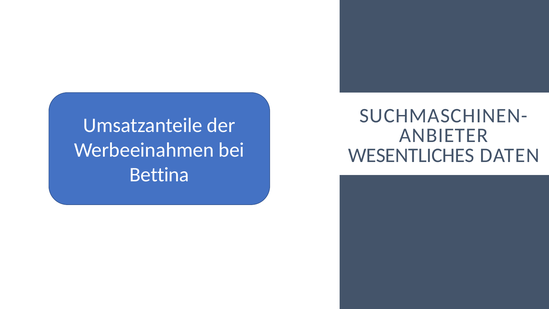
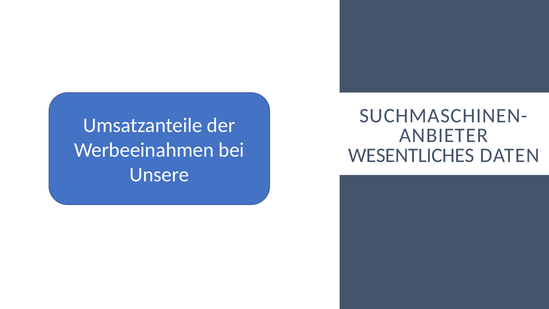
Bettina: Bettina -> Unsere (159, 175)
